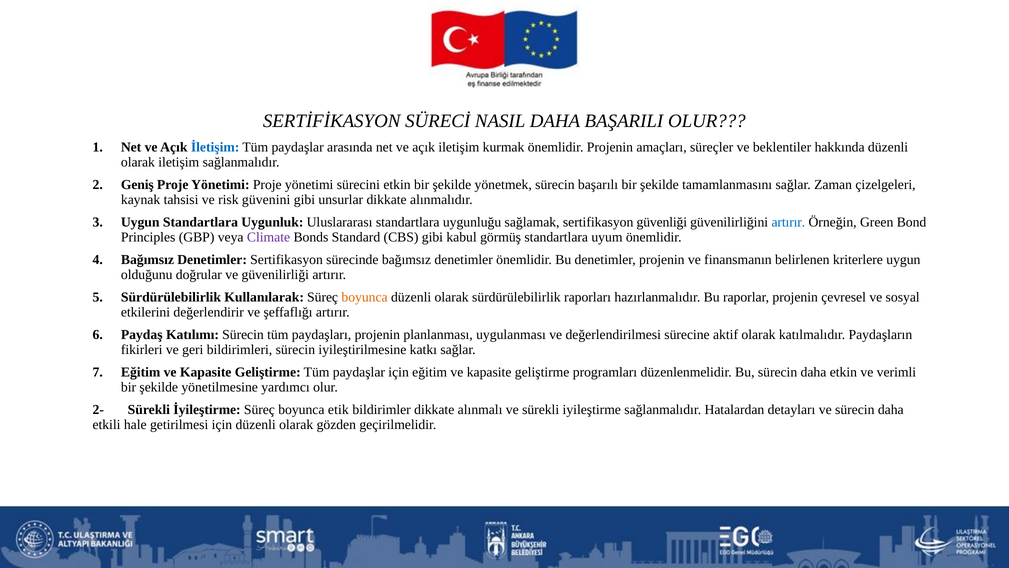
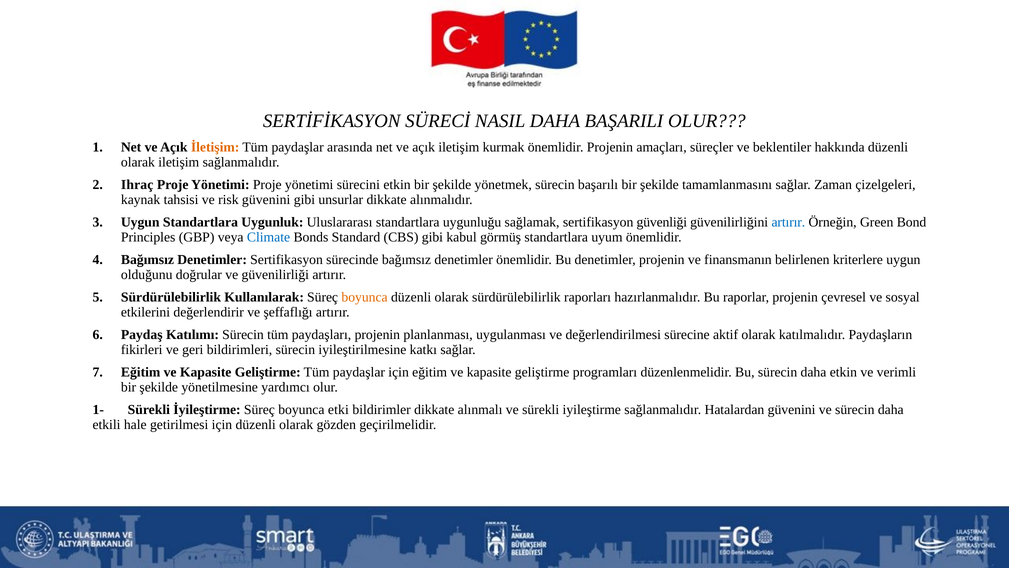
İletişim colour: blue -> orange (215, 147)
Geniş: Geniş -> Ihraç (137, 185)
Climate colour: purple -> blue (269, 237)
2-: 2- -> 1- (98, 409)
etik: etik -> etki (338, 409)
Hatalardan detayları: detayları -> güvenini (792, 409)
